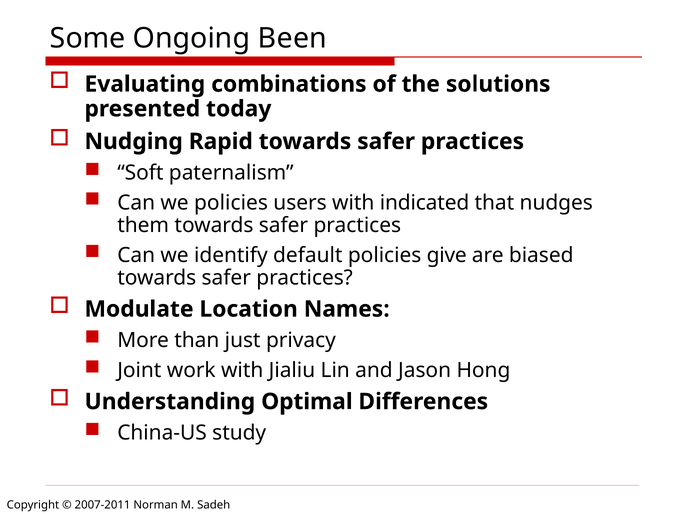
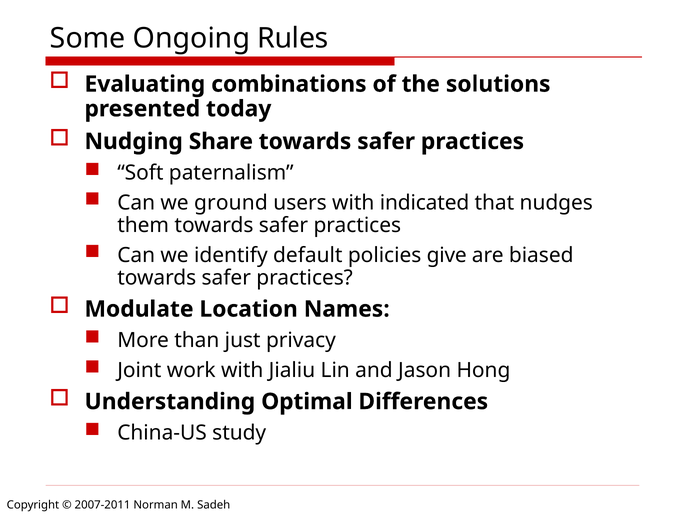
Been: Been -> Rules (293, 38)
Rapid: Rapid -> Share (221, 141)
we policies: policies -> ground (231, 203)
